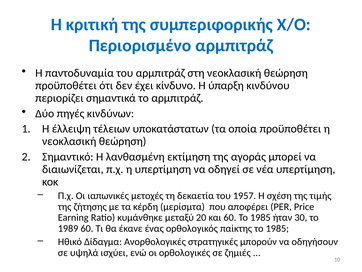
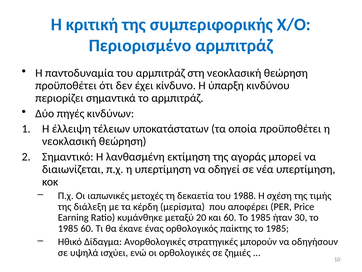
1957: 1957 -> 1988 (245, 195)
ζήτησης: ζήτησης -> διάλεξη (90, 206)
1989: 1989 -> 1985 (68, 228)
